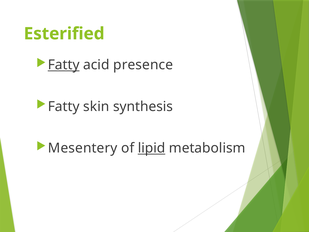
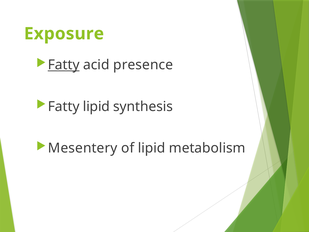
Esterified: Esterified -> Exposure (64, 34)
Fatty skin: skin -> lipid (96, 106)
lipid underline: present -> none (152, 148)
